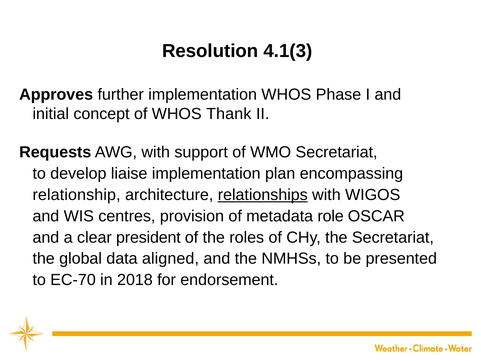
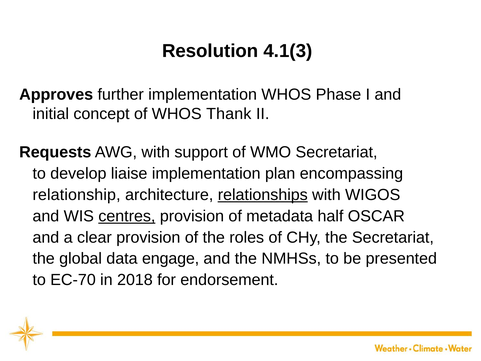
centres underline: none -> present (127, 216)
role: role -> half (330, 216)
clear president: president -> provision (148, 237)
aligned: aligned -> engage (171, 258)
